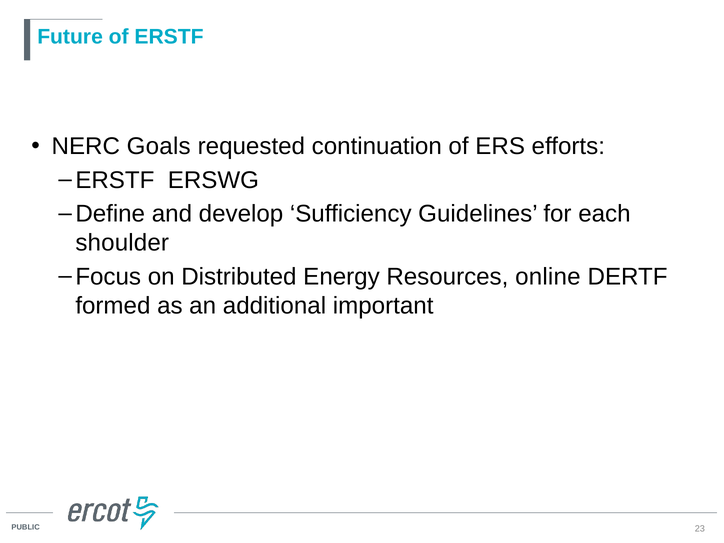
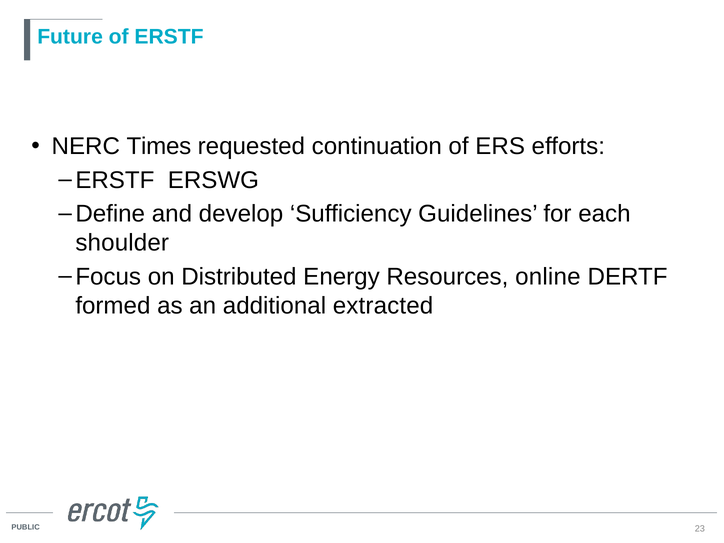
Goals: Goals -> Times (159, 146)
important: important -> extracted (383, 306)
